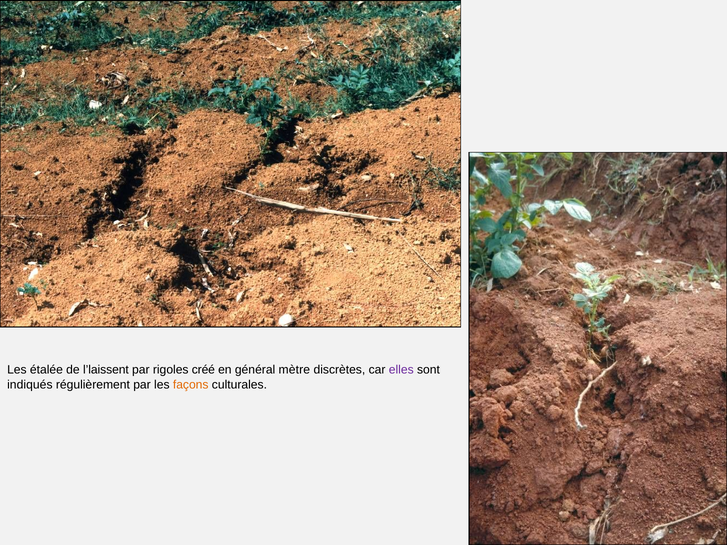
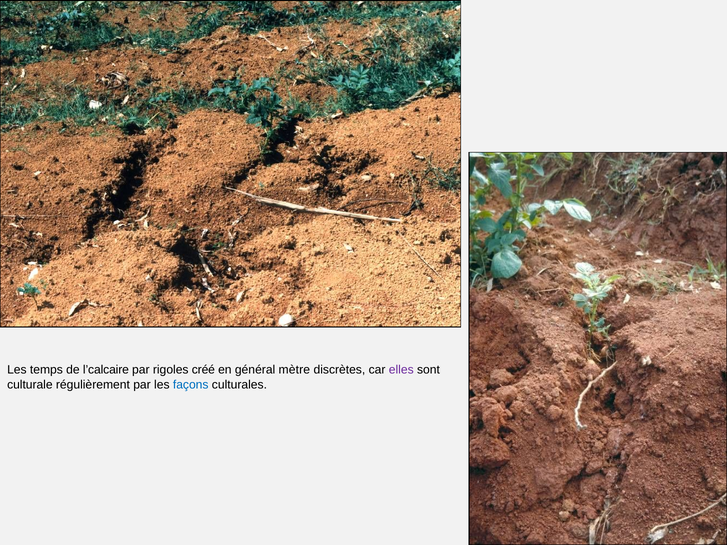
étalée: étalée -> temps (46, 370)
l’laissent: l’laissent -> l’calcaire (106, 370)
indiqués: indiqués -> culturale (30, 385)
façons colour: orange -> blue (191, 385)
